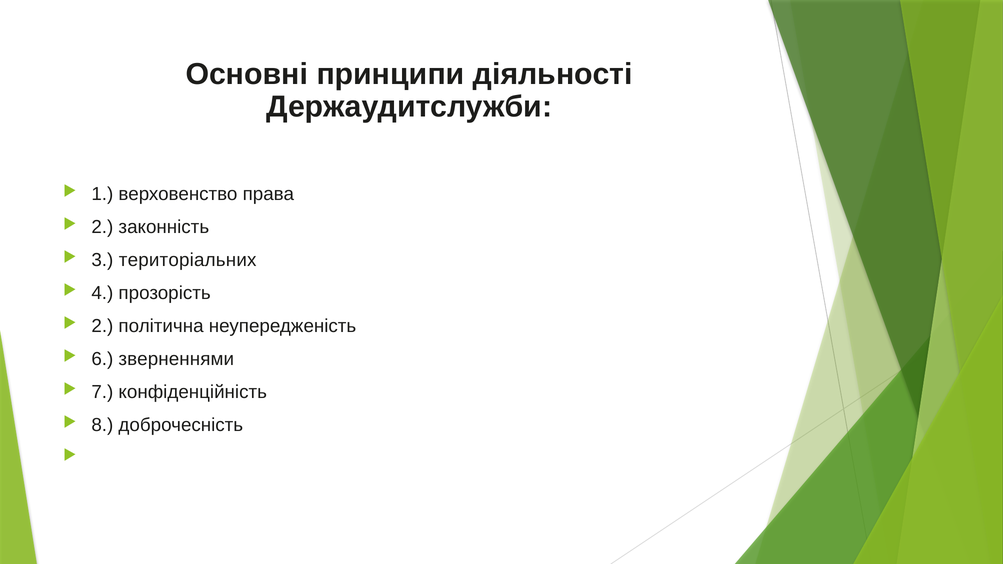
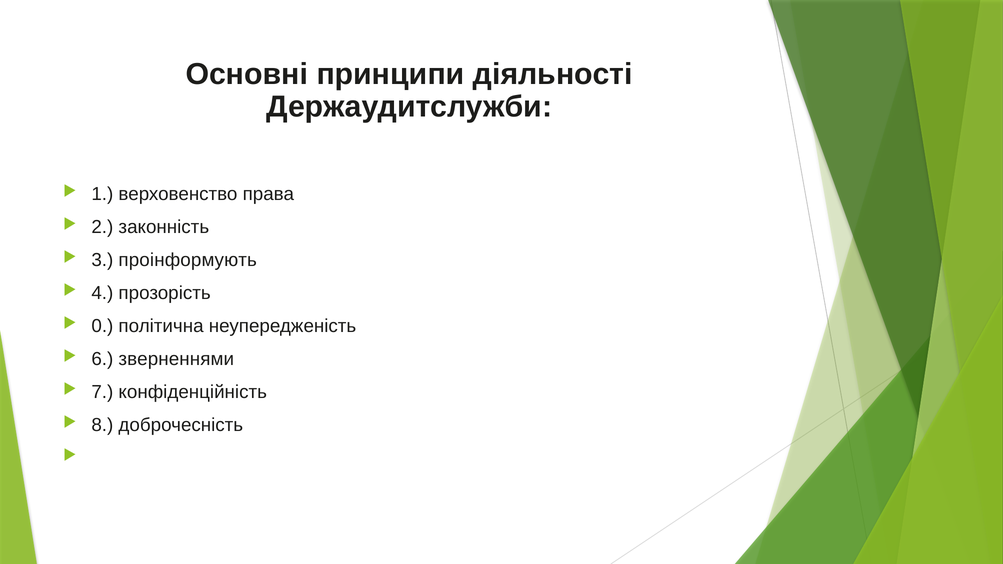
територіальних: територіальних -> проінформують (188, 260)
2: 2 -> 0 (102, 326)
